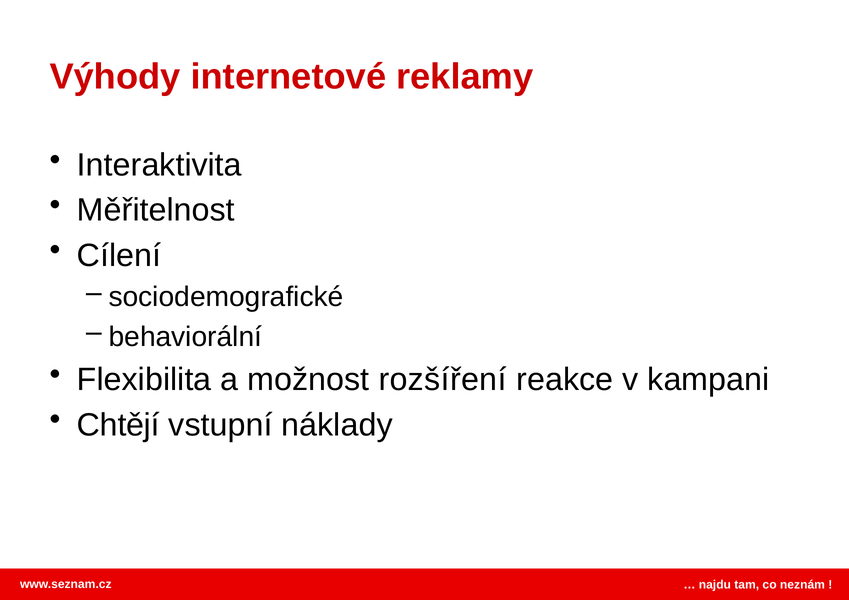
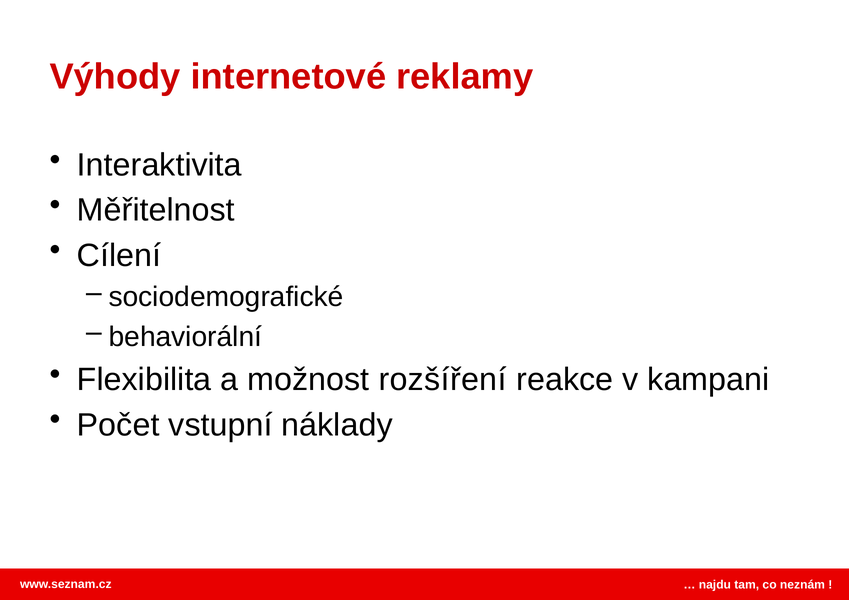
Chtějí: Chtějí -> Počet (118, 425)
